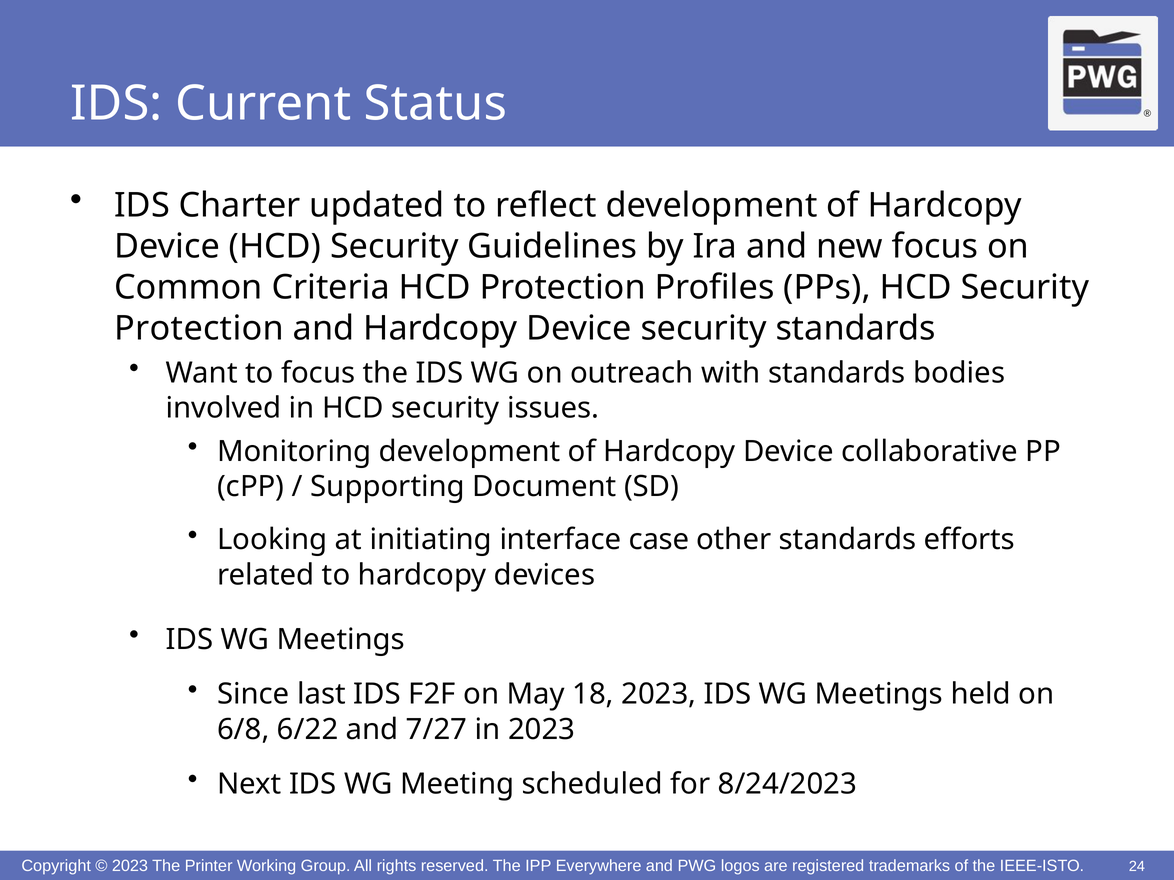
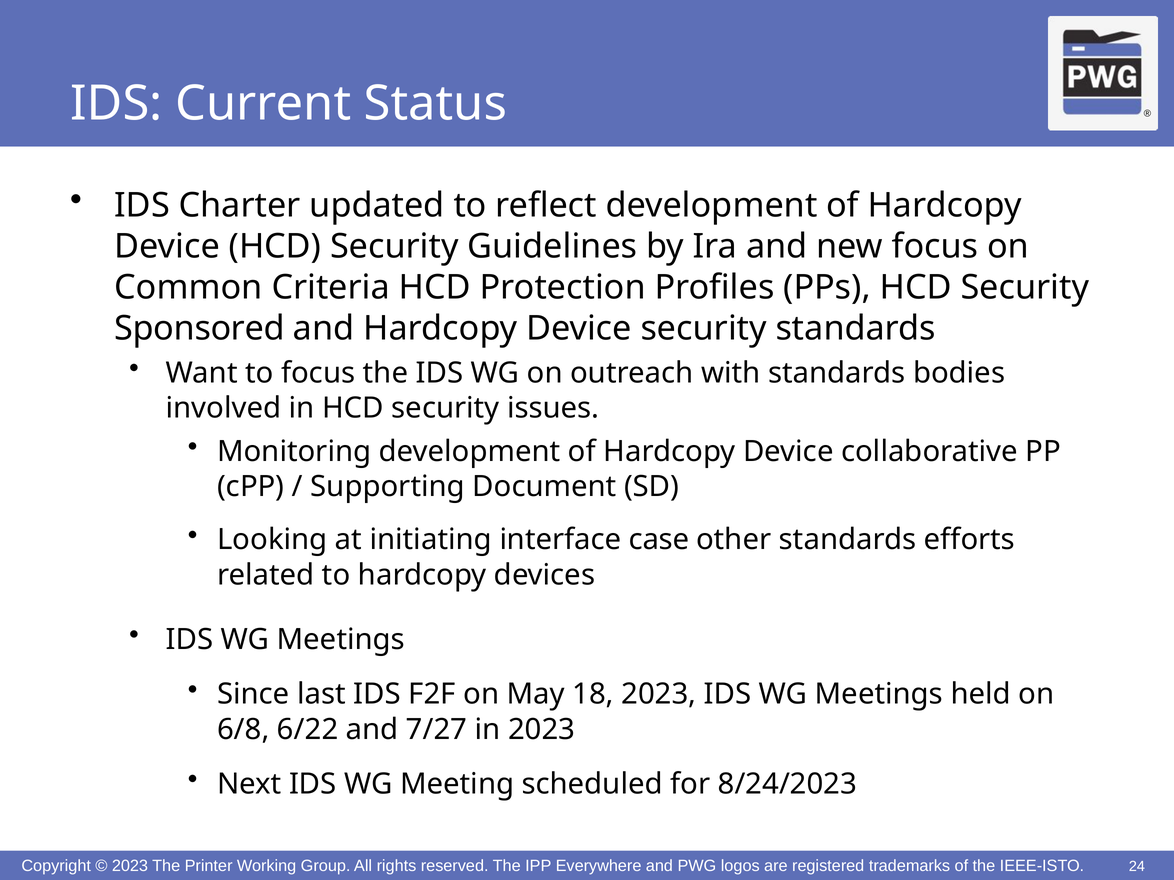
Protection: Protection -> Sponsored (199, 329)
